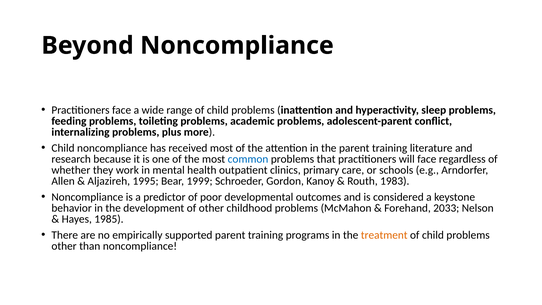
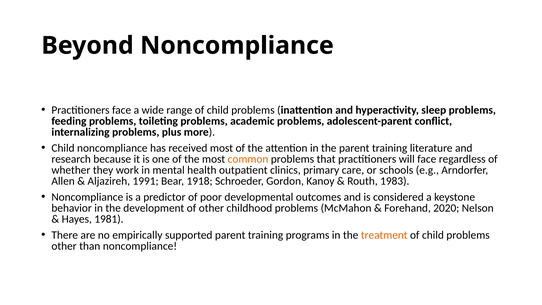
common colour: blue -> orange (248, 159)
1995: 1995 -> 1991 (146, 181)
1999: 1999 -> 1918 (200, 181)
2033: 2033 -> 2020 (446, 208)
1985: 1985 -> 1981 (109, 219)
